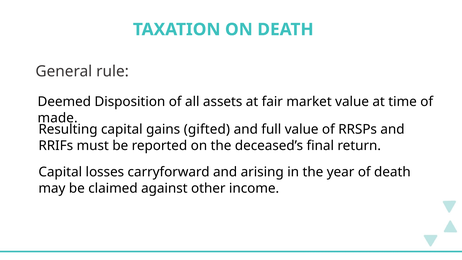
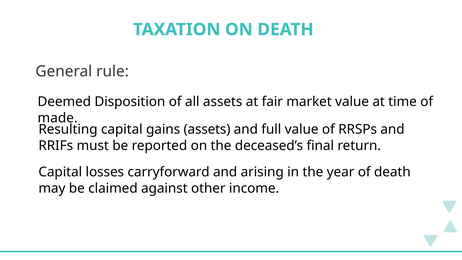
gains gifted: gifted -> assets (207, 129)
